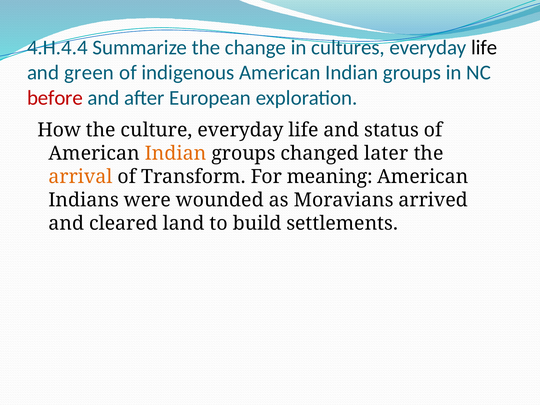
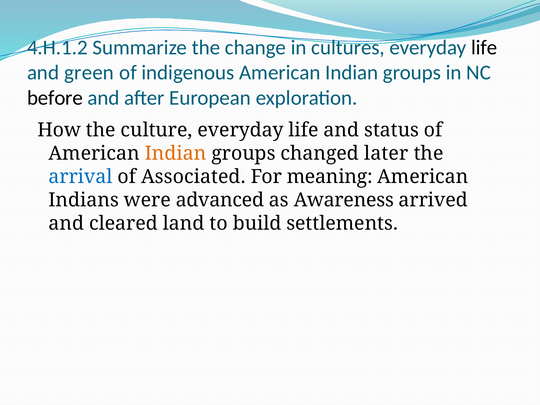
4.H.4.4: 4.H.4.4 -> 4.H.1.2 (57, 47)
before colour: red -> black (55, 98)
arrival colour: orange -> blue (80, 177)
Transform: Transform -> Associated (193, 177)
wounded: wounded -> advanced (220, 200)
Moravians: Moravians -> Awareness (344, 200)
